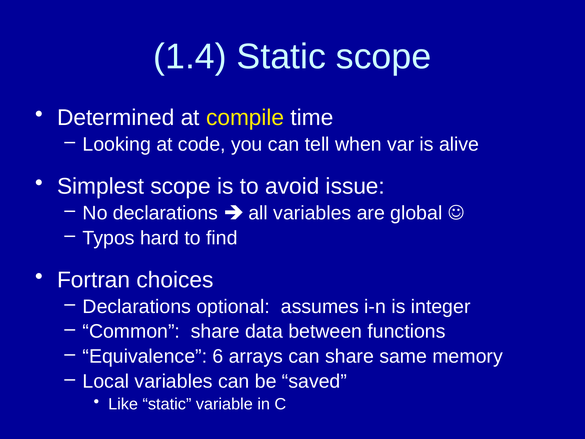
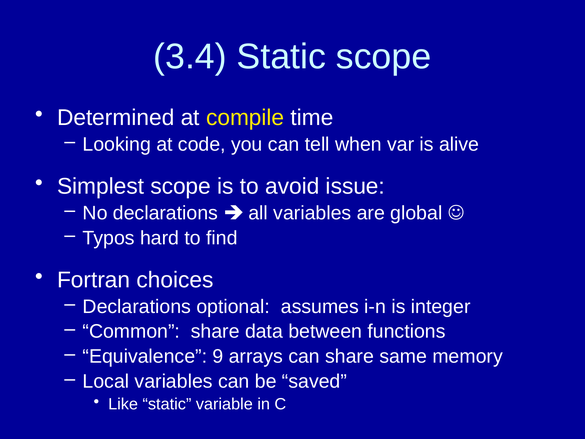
1.4: 1.4 -> 3.4 (190, 57)
6: 6 -> 9 (218, 356)
